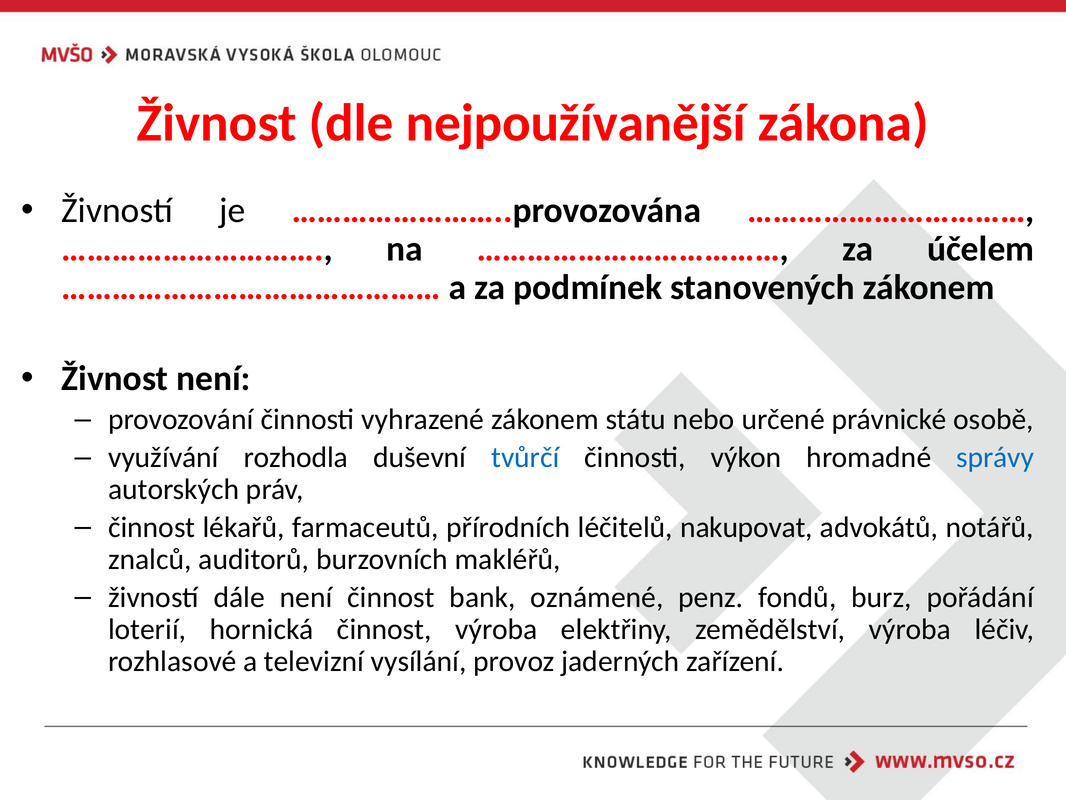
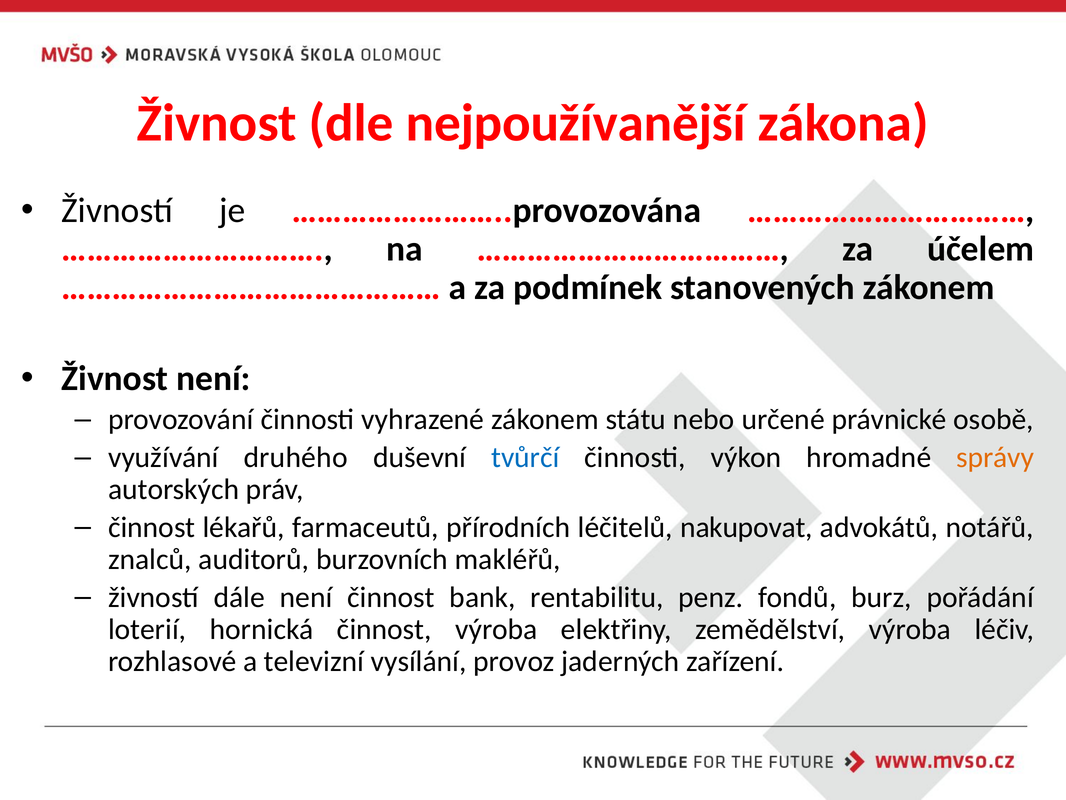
rozhodla: rozhodla -> druhého (296, 457)
správy colour: blue -> orange (995, 457)
oznámené: oznámené -> rentabilitu (597, 597)
